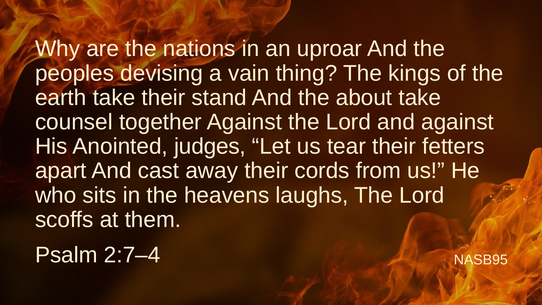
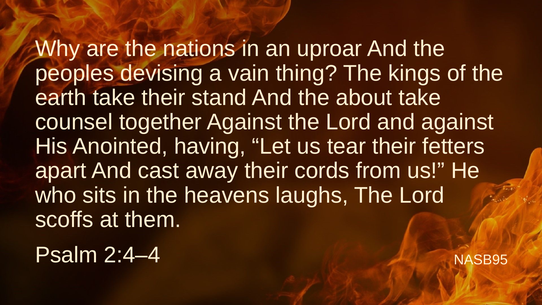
judges: judges -> having (210, 146)
2:7–4: 2:7–4 -> 2:4–4 (132, 255)
